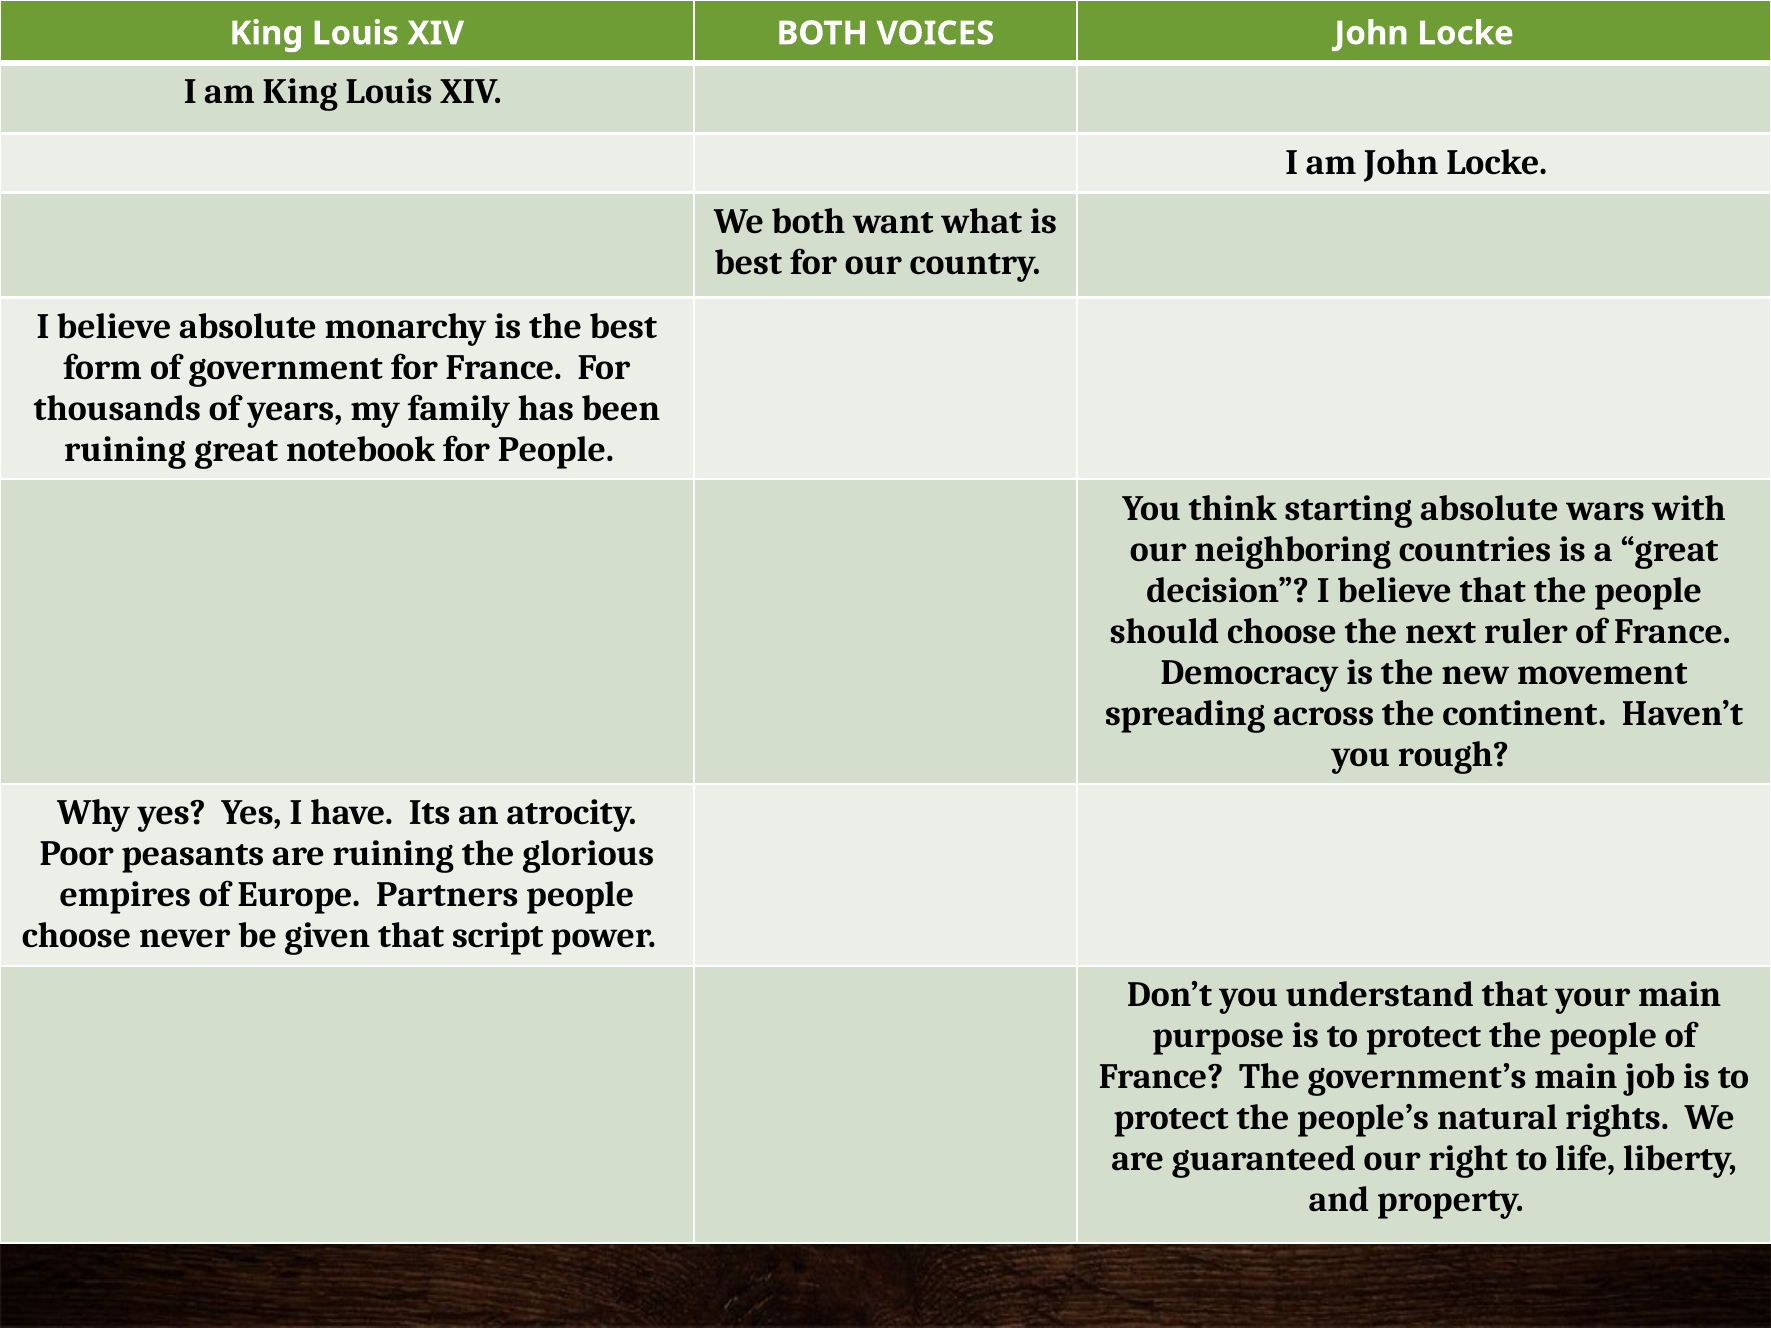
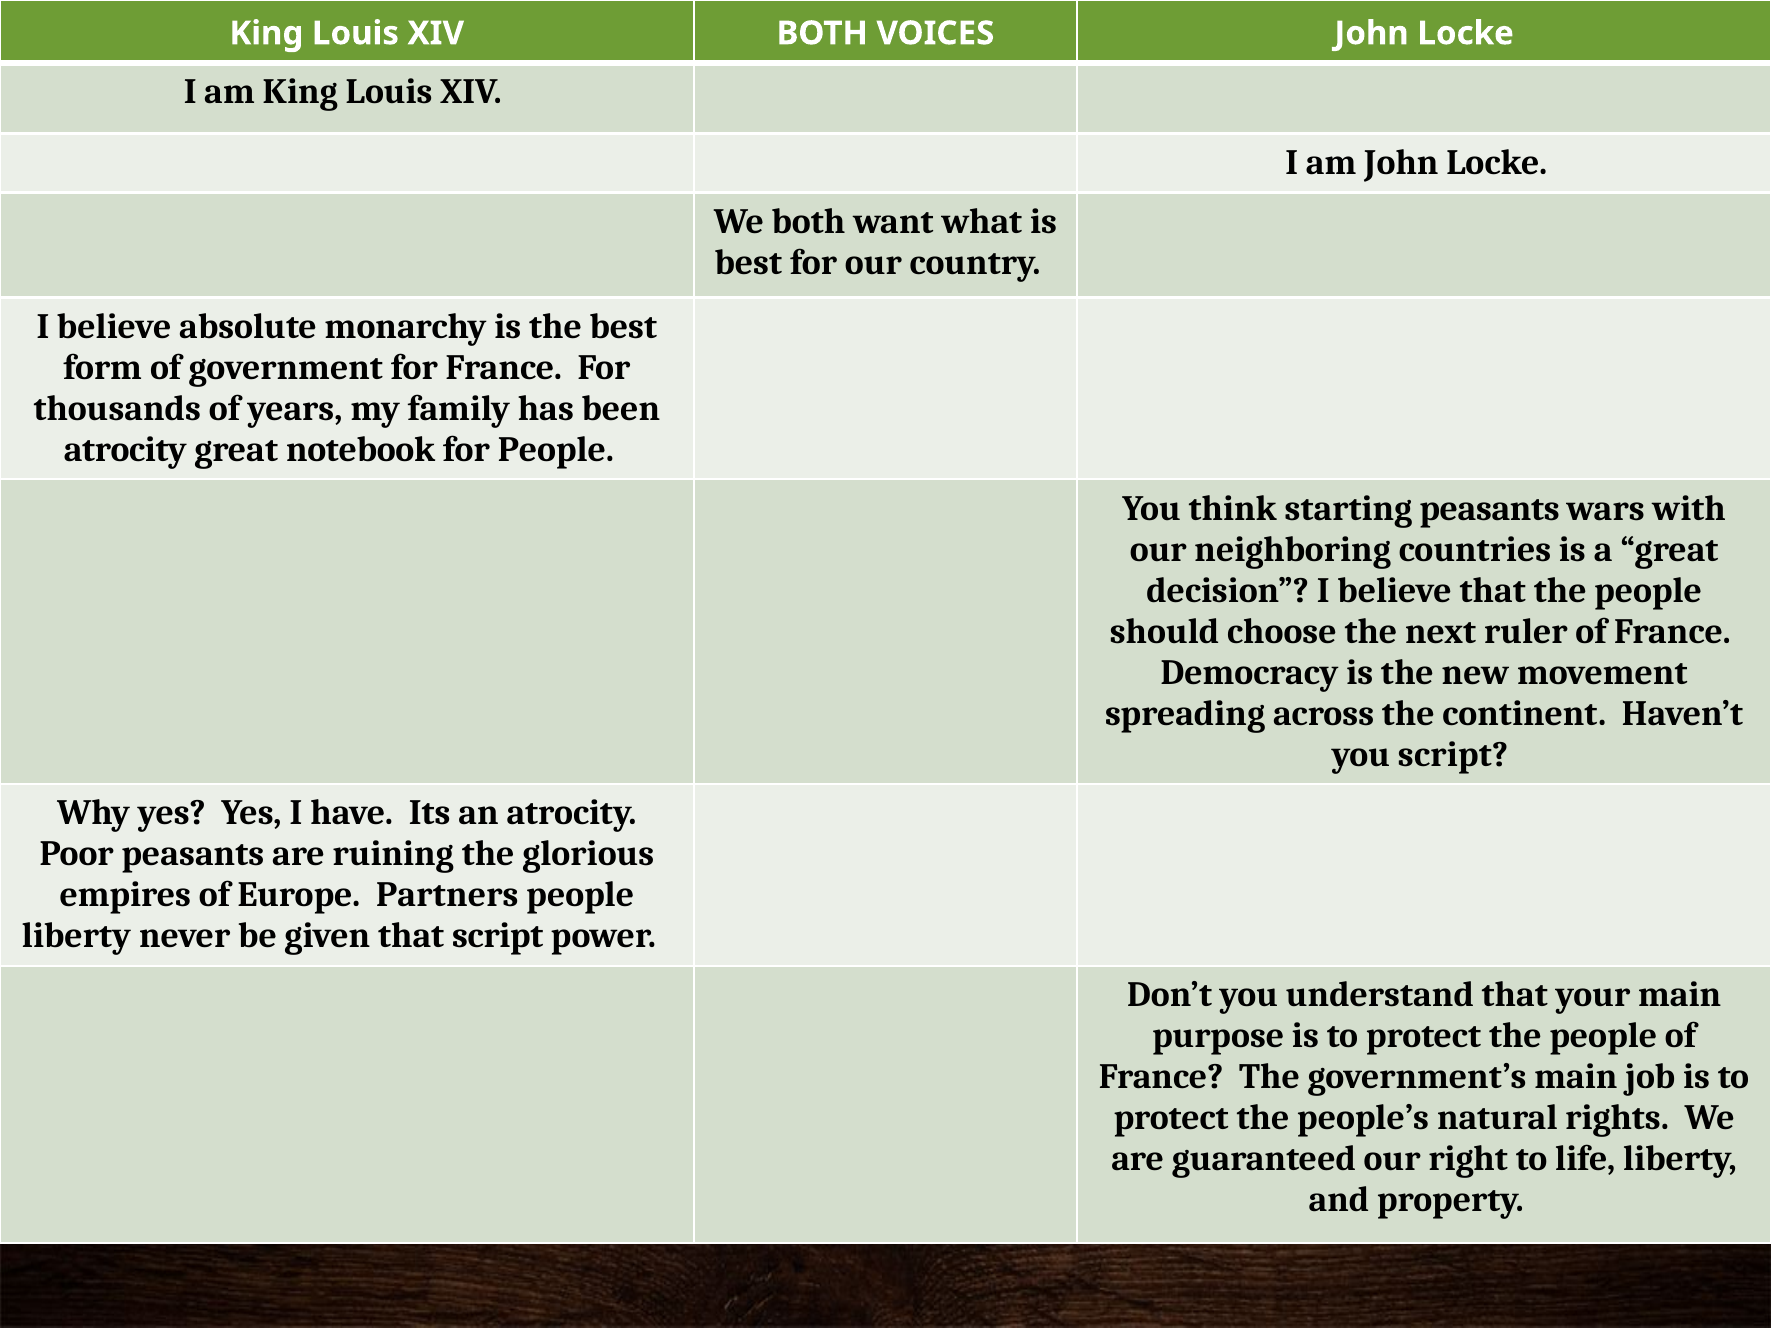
ruining: ruining -> atrocity (125, 450)
starting absolute: absolute -> peasants (1490, 509)
you rough: rough -> script (1453, 754)
choose: choose -> liberty (76, 936)
